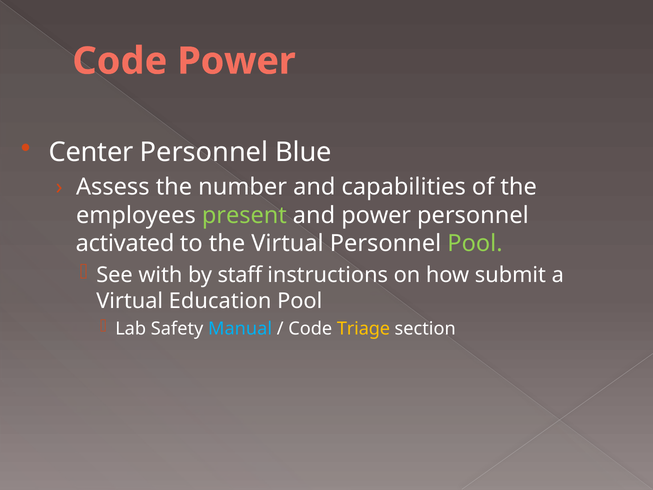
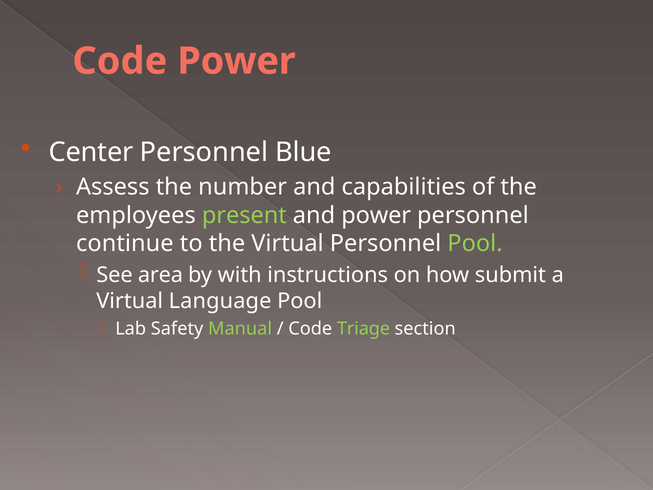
activated: activated -> continue (125, 244)
with: with -> area (160, 275)
staff: staff -> with (240, 275)
Education: Education -> Language (220, 301)
Manual colour: light blue -> light green (240, 328)
Triage colour: yellow -> light green (363, 328)
